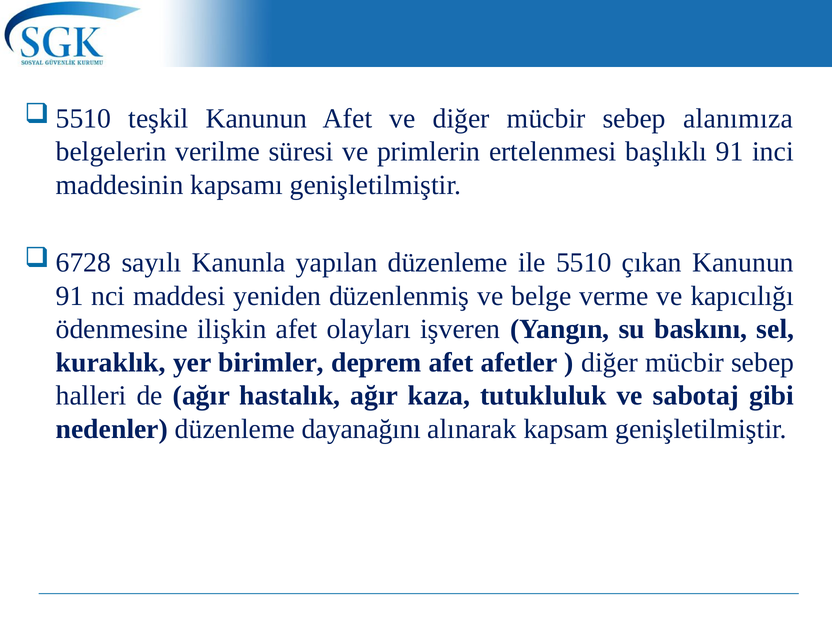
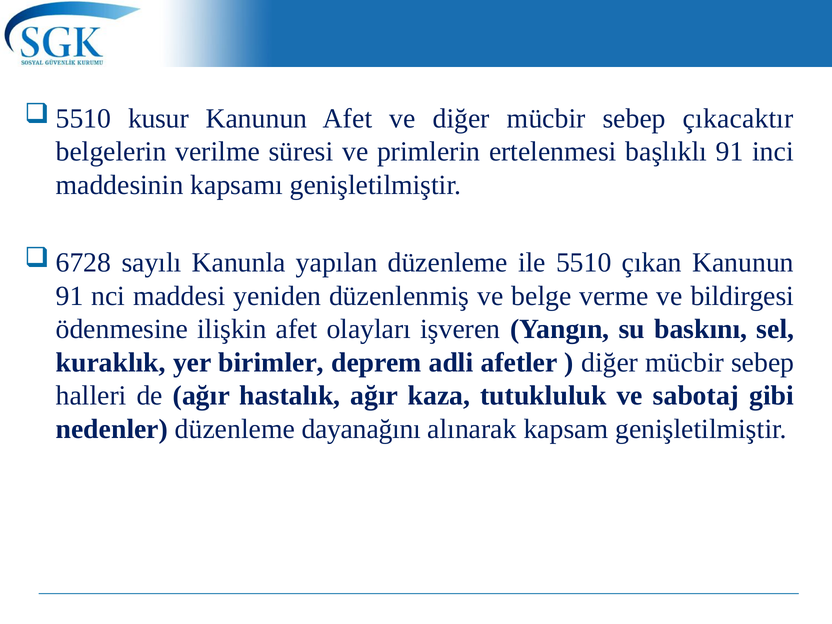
teşkil: teşkil -> kusur (159, 118)
alanımıza: alanımıza -> çıkacaktır (738, 118)
kapıcılığı: kapıcılığı -> bildirgesi (742, 296)
deprem afet: afet -> adli (451, 362)
